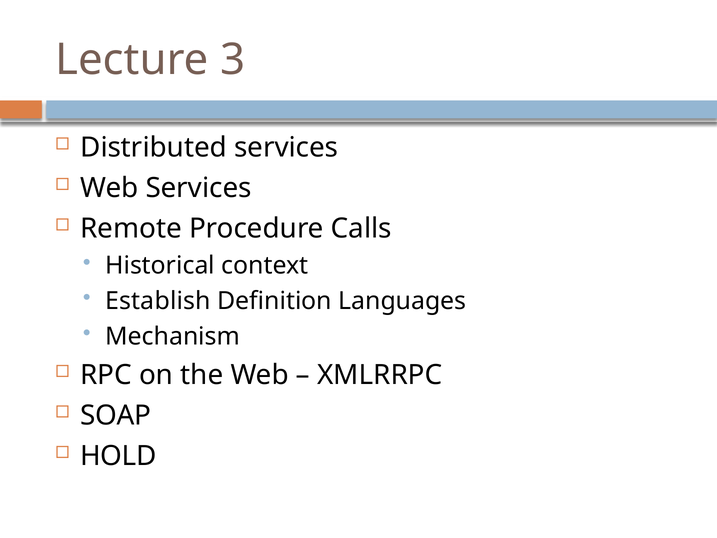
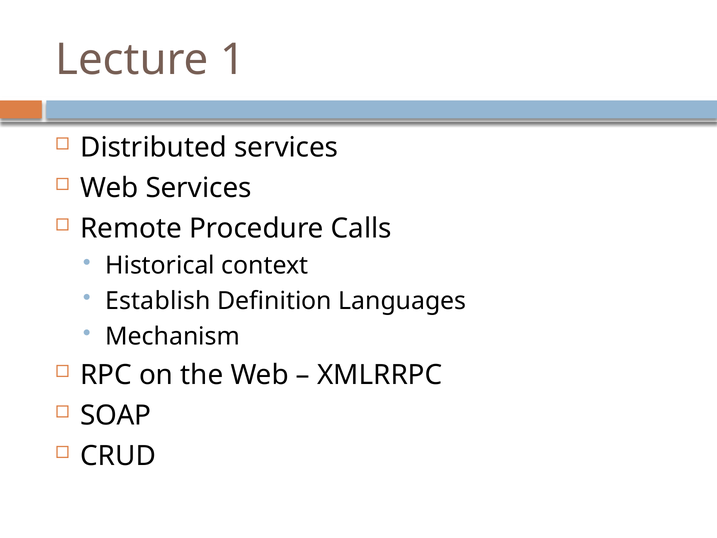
3: 3 -> 1 (233, 60)
HOLD: HOLD -> CRUD (118, 456)
